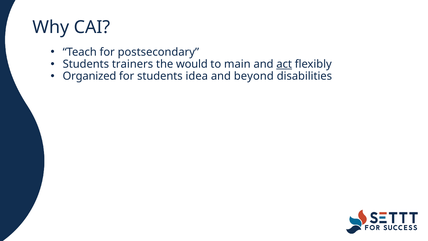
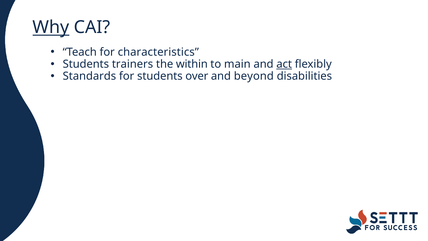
Why underline: none -> present (51, 27)
postsecondary: postsecondary -> characteristics (158, 52)
would: would -> within (192, 64)
Organized: Organized -> Standards (89, 76)
idea: idea -> over (197, 76)
